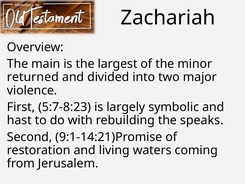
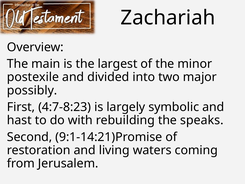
returned: returned -> postexile (33, 77)
violence: violence -> possibly (32, 90)
5:7-8:23: 5:7-8:23 -> 4:7-8:23 (65, 107)
